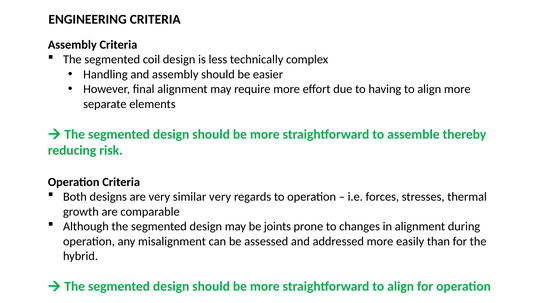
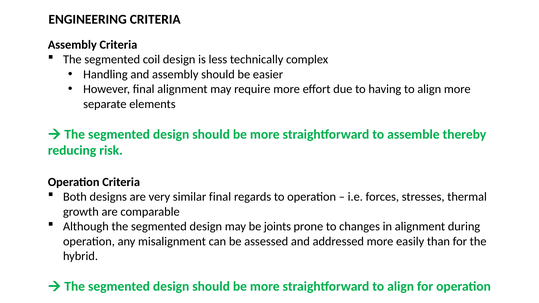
similar very: very -> final (220, 197)
